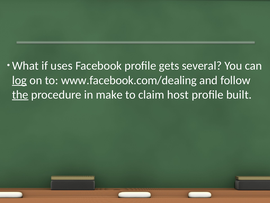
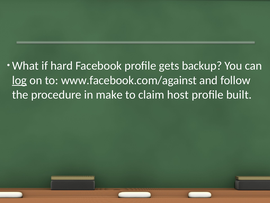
uses: uses -> hard (62, 66)
several: several -> backup (202, 66)
www.facebook.com/dealing: www.facebook.com/dealing -> www.facebook.com/against (129, 80)
the underline: present -> none (20, 94)
